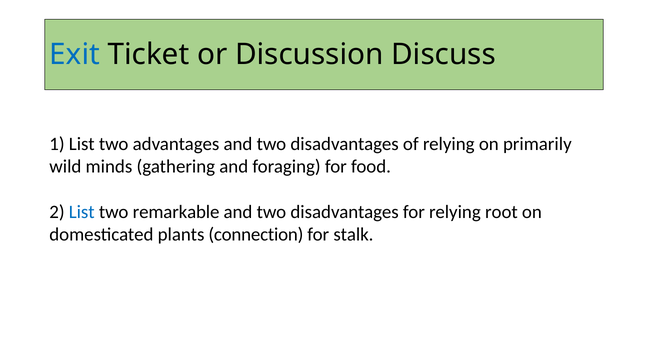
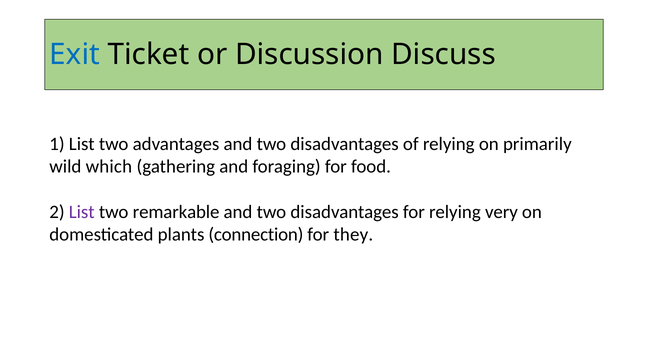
minds: minds -> which (109, 167)
List colour: blue -> purple (82, 212)
root: root -> very (501, 212)
stalk: stalk -> they (353, 235)
